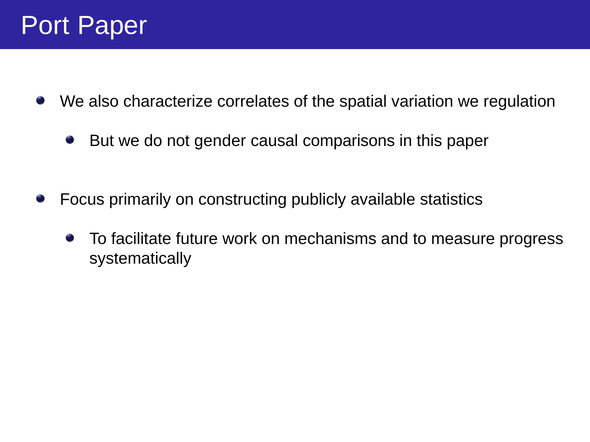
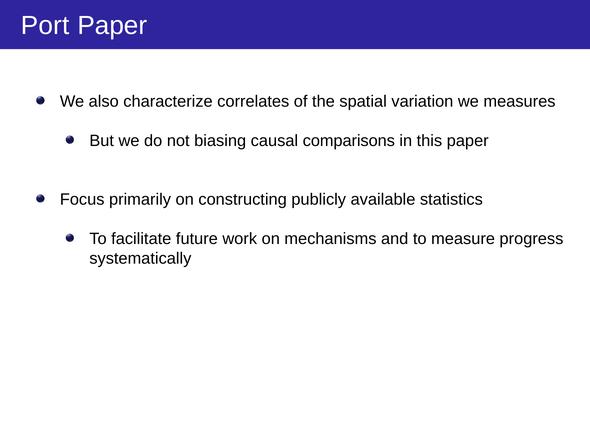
regulation: regulation -> measures (519, 101)
gender: gender -> biasing (220, 141)
